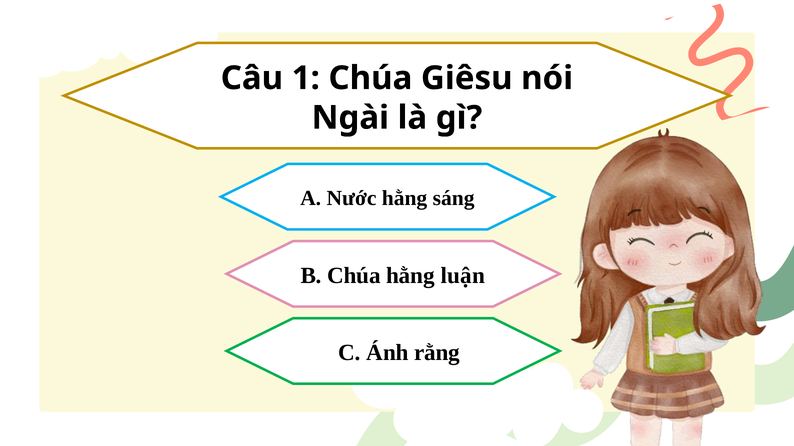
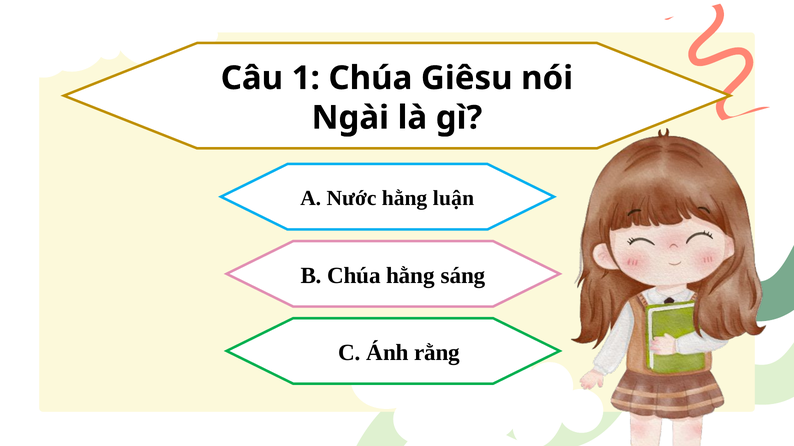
sáng: sáng -> luận (453, 199)
luận: luận -> sáng (463, 276)
